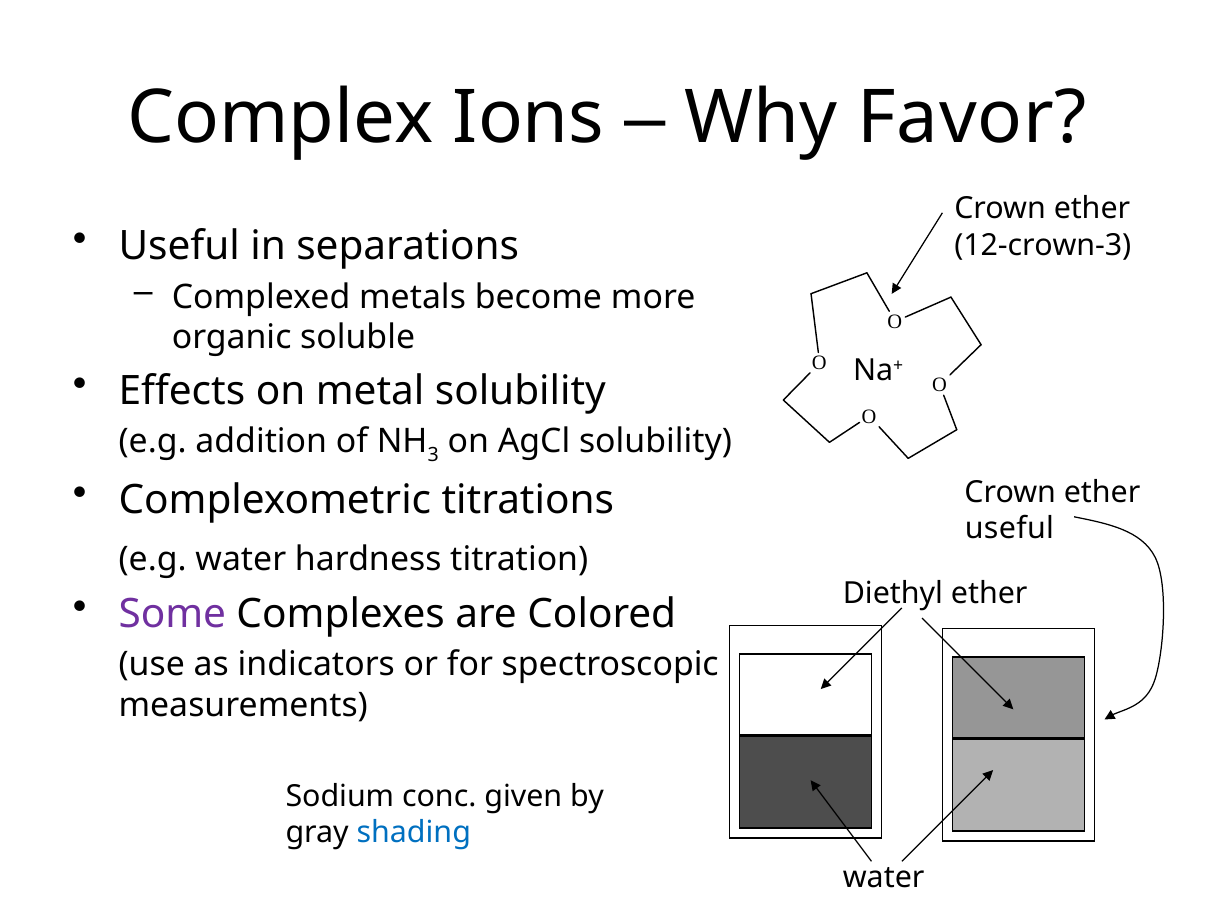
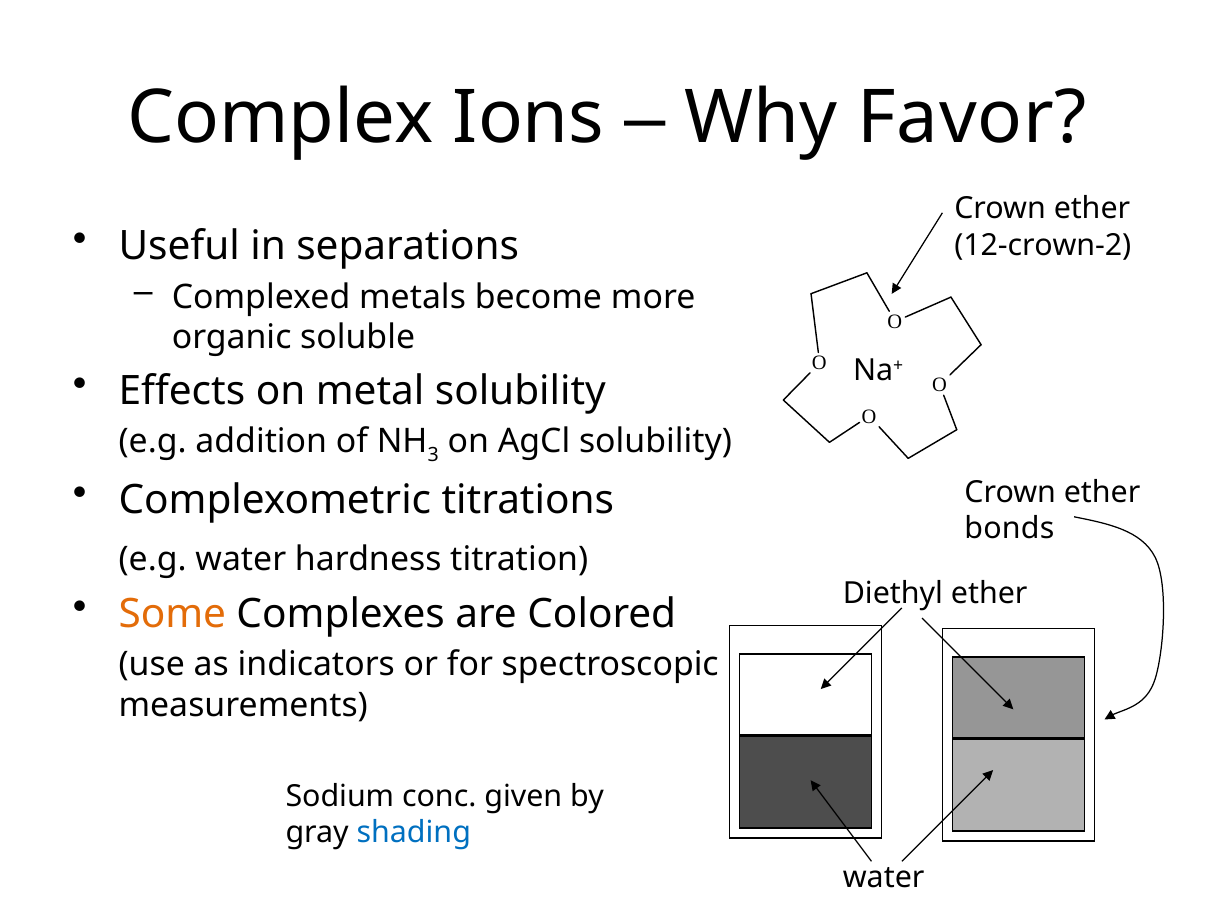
12-crown-3: 12-crown-3 -> 12-crown-2 (1043, 245)
useful: useful -> bonds (1009, 529)
Some colour: purple -> orange (172, 614)
